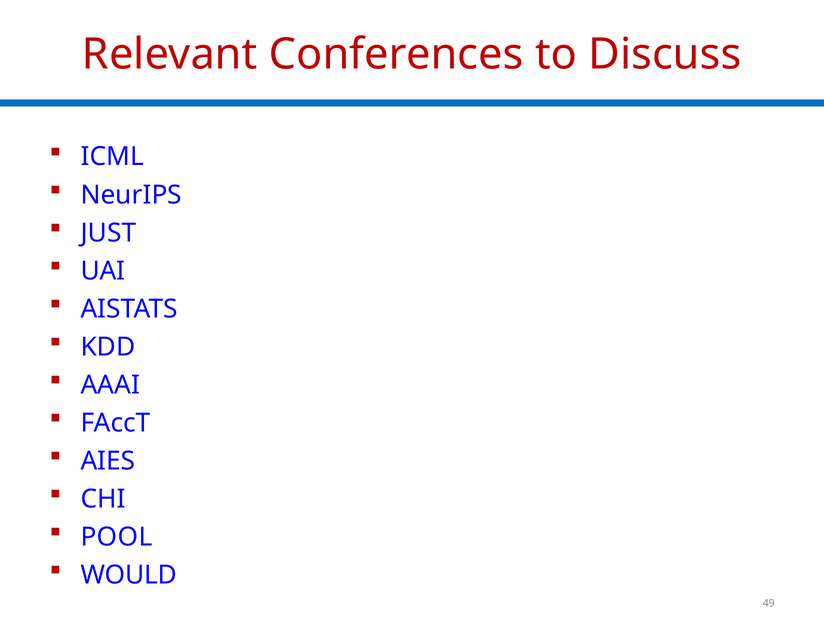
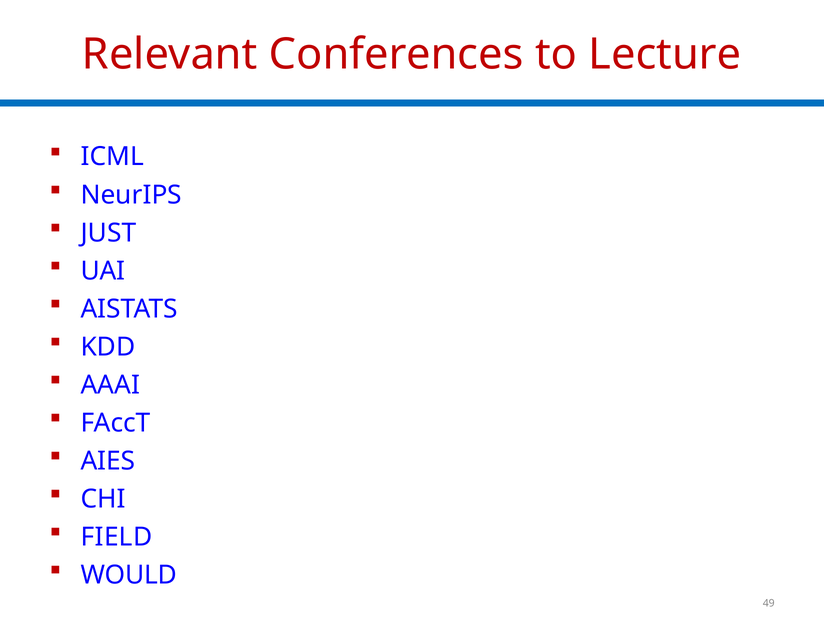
Discuss: Discuss -> Lecture (665, 55)
POOL: POOL -> FIELD (117, 537)
